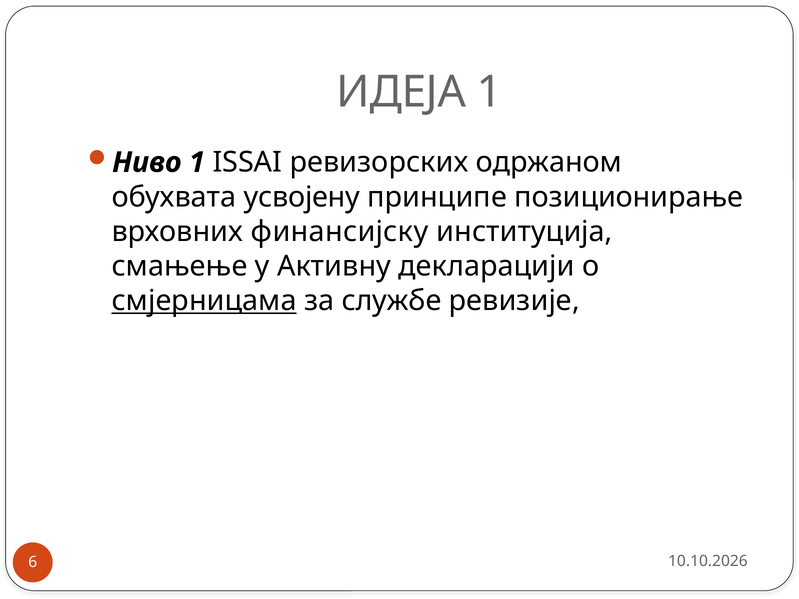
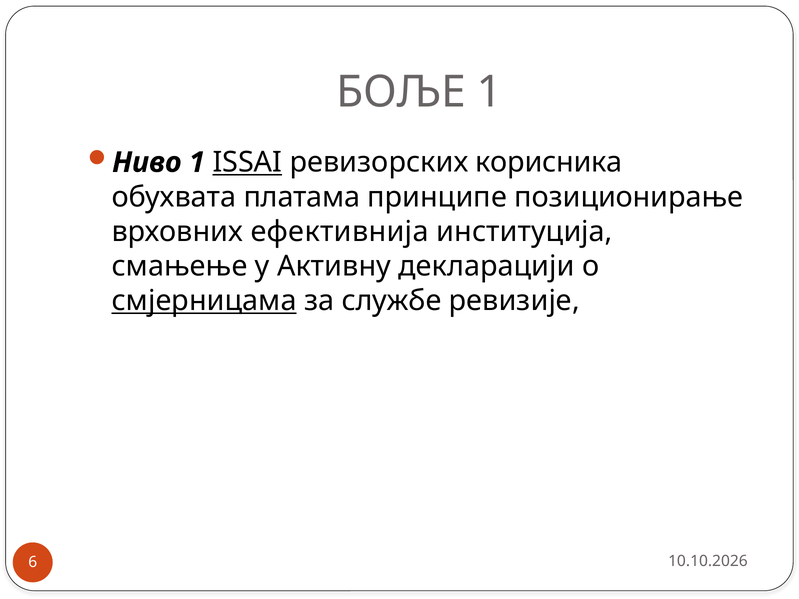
ИДЕЈА: ИДЕЈА -> БОЉЕ (401, 92)
ISSAI underline: none -> present (247, 162)
одржаном: одржаном -> корисника (549, 162)
усвојену: усвојену -> платама (302, 197)
финансијску: финансијску -> ефективнија (340, 232)
